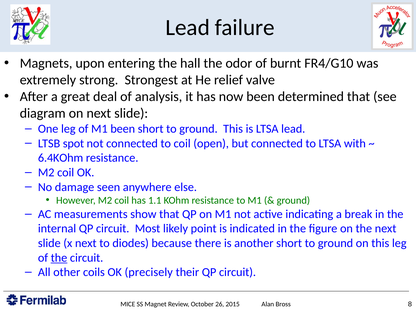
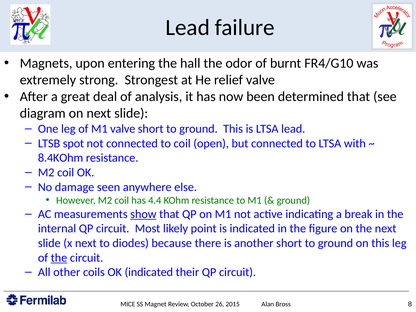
M1 been: been -> valve (123, 129)
6.4KOhm: 6.4KOhm -> 8.4KOhm (61, 158)
1.1: 1.1 -> 4.4 (155, 200)
show underline: none -> present (143, 214)
OK precisely: precisely -> indicated (149, 272)
